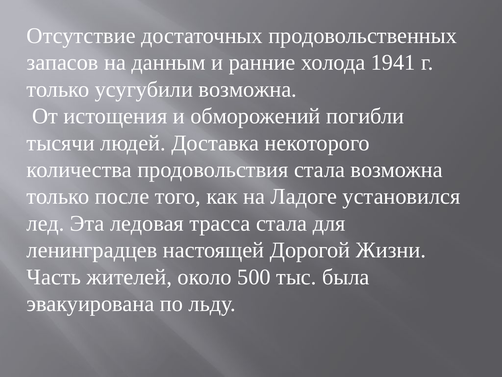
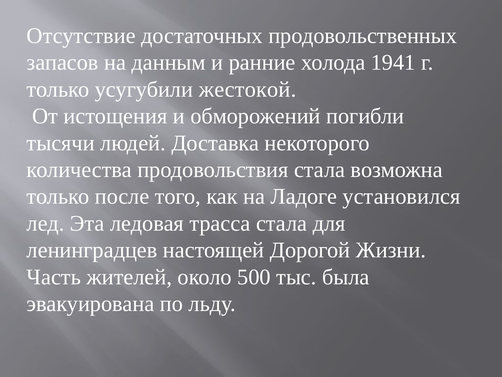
усугубили возможна: возможна -> жестокой (248, 89)
